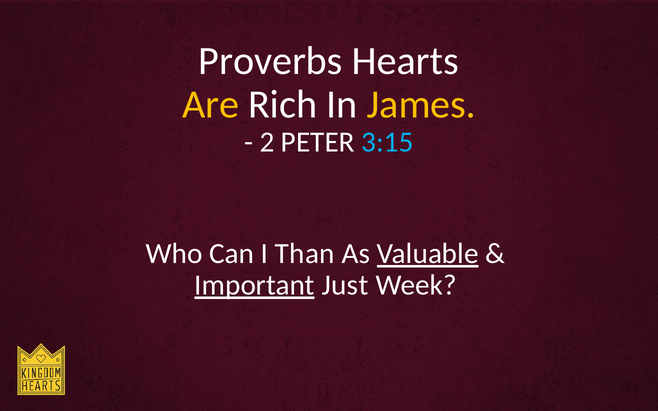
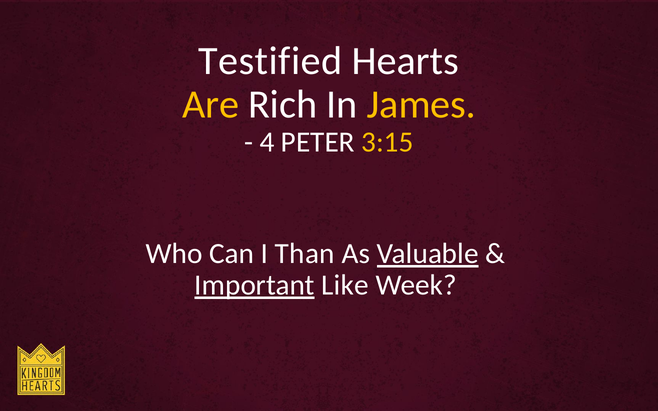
Proverbs: Proverbs -> Testified (270, 61)
2: 2 -> 4 (267, 142)
3:15 colour: light blue -> yellow (387, 142)
Just: Just -> Like (345, 285)
